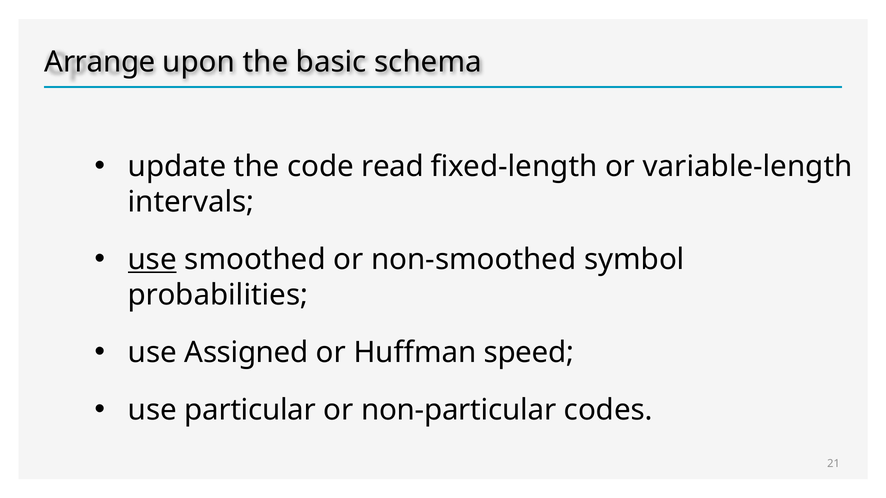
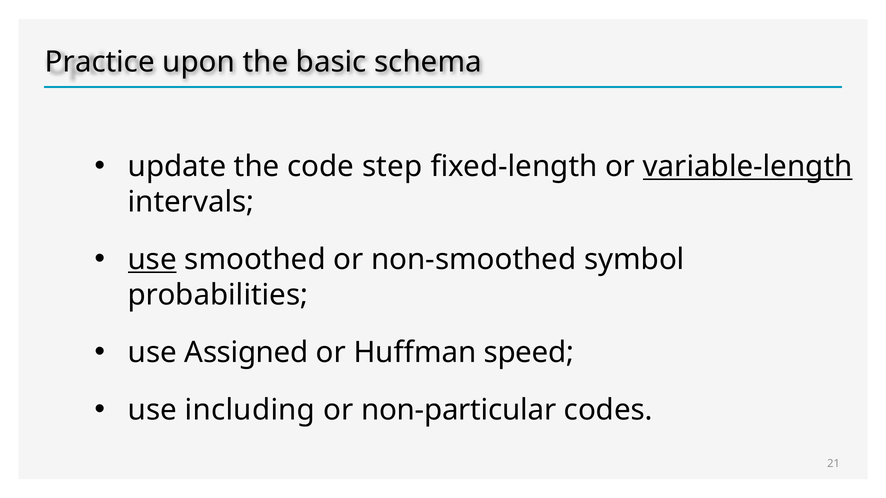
Arrange: Arrange -> Practice (100, 62)
read: read -> step (392, 167)
variable-length underline: none -> present (748, 167)
particular: particular -> including (250, 410)
